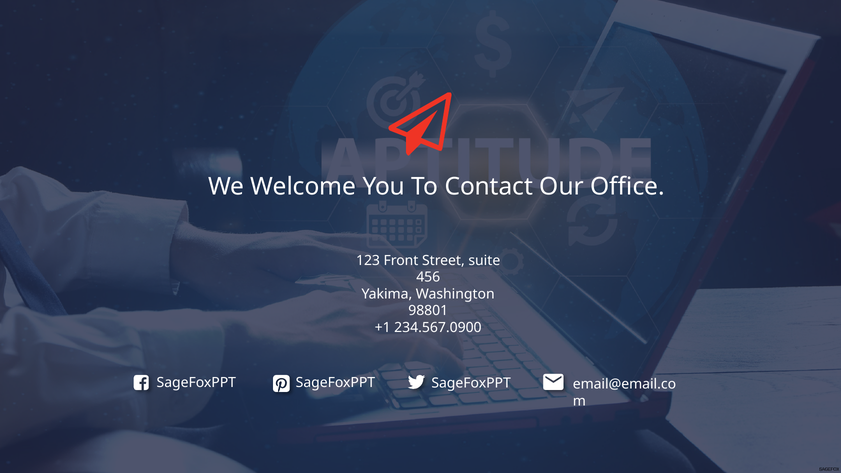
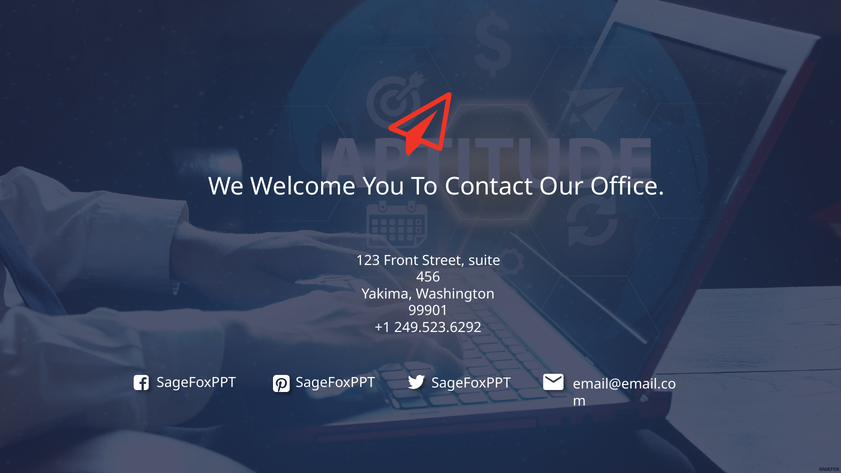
98801: 98801 -> 99901 (428, 311)
234.567.0900: 234.567.0900 -> 249.523.6292 (438, 328)
